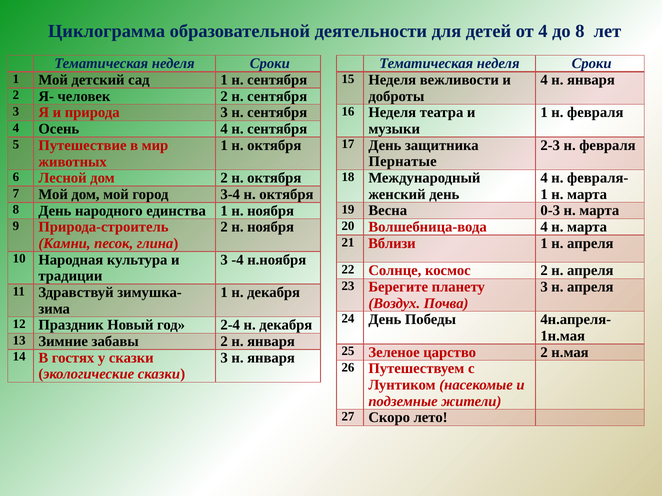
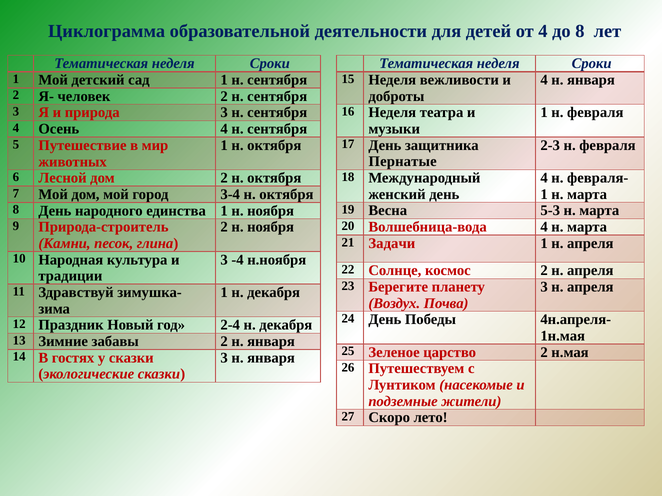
0-3: 0-3 -> 5-3 (550, 211)
Вблизи: Вблизи -> Задачи (392, 244)
